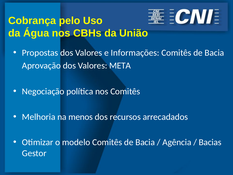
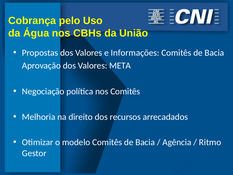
menos: menos -> direito (81, 117)
Bacias: Bacias -> Ritmo (210, 142)
